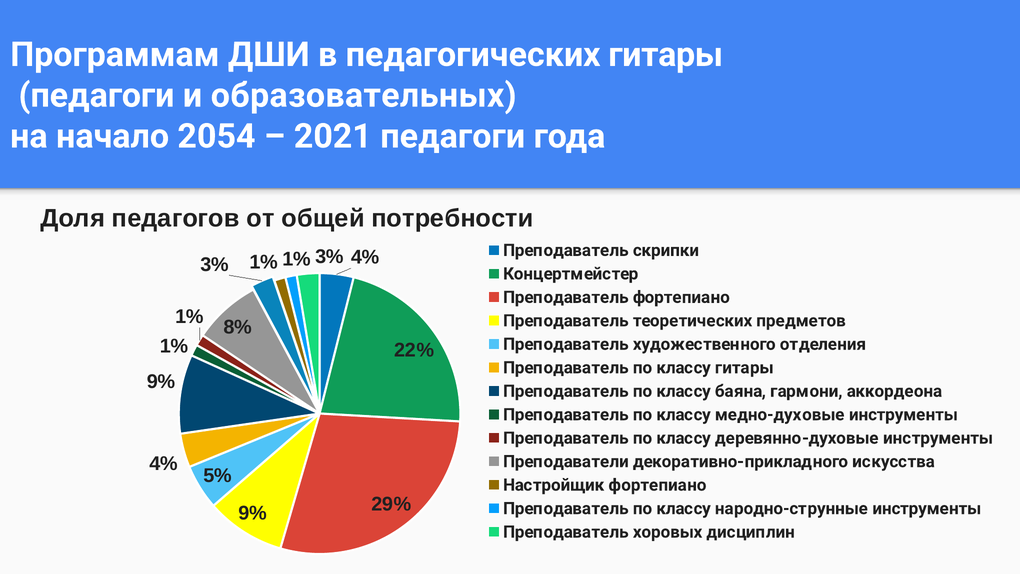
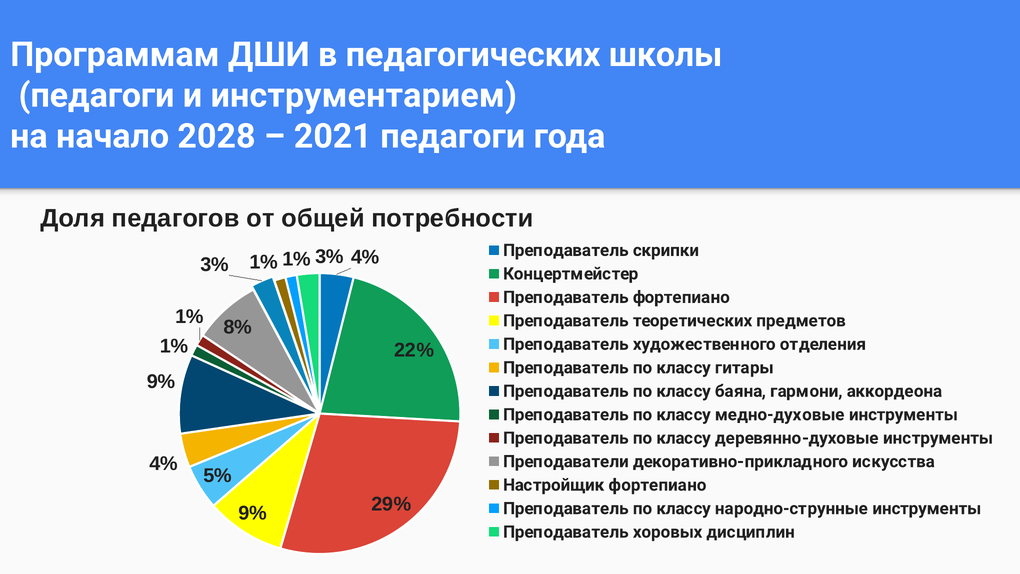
педагогических гитары: гитары -> школы (666, 55)
образовательных: образовательных -> инструментарием (364, 95)
2054: 2054 -> 2028 (216, 136)
